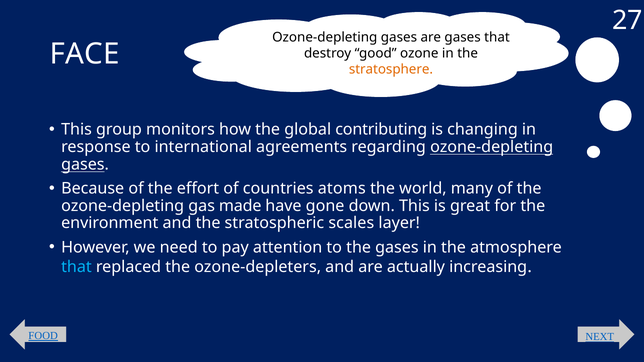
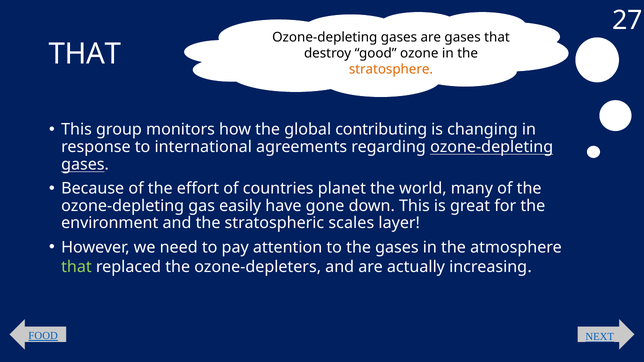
FACE: FACE -> THAT (85, 54)
atoms: atoms -> planet (342, 189)
made: made -> easily (240, 206)
that colour: light blue -> light green (76, 267)
